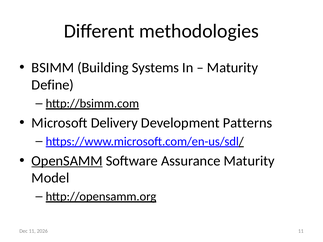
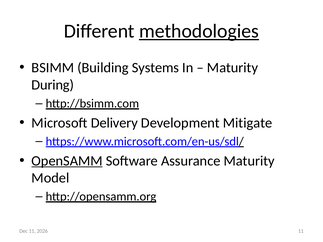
methodologies underline: none -> present (199, 31)
Define: Define -> During (53, 85)
Patterns: Patterns -> Mitigate (248, 123)
